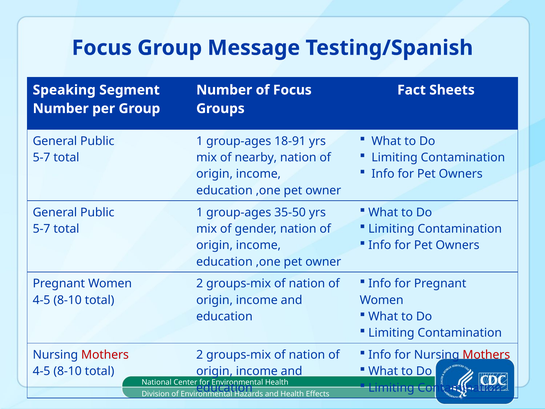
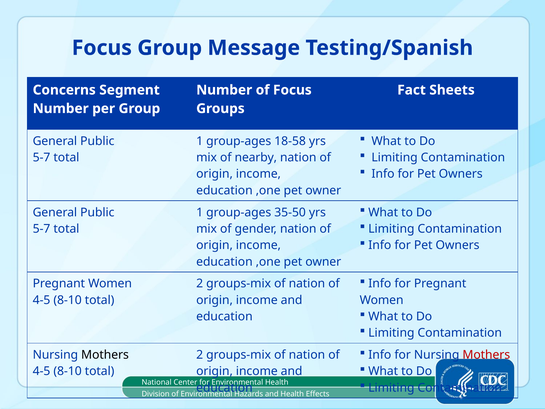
Speaking: Speaking -> Concerns (64, 90)
18-91: 18-91 -> 18-58 (290, 141)
Mothers colour: red -> black (105, 355)
